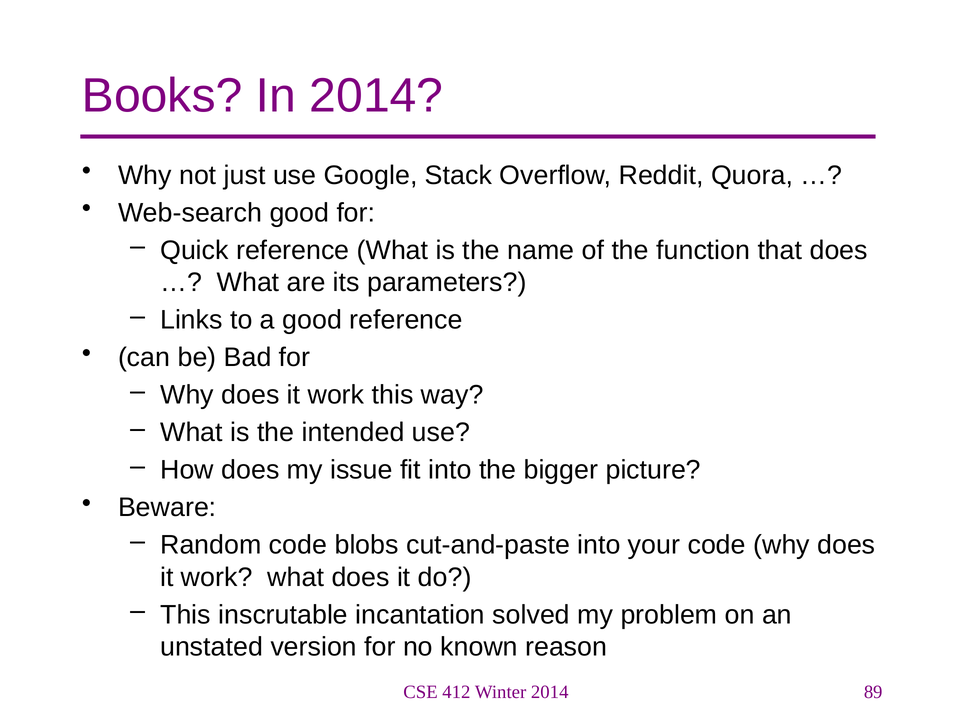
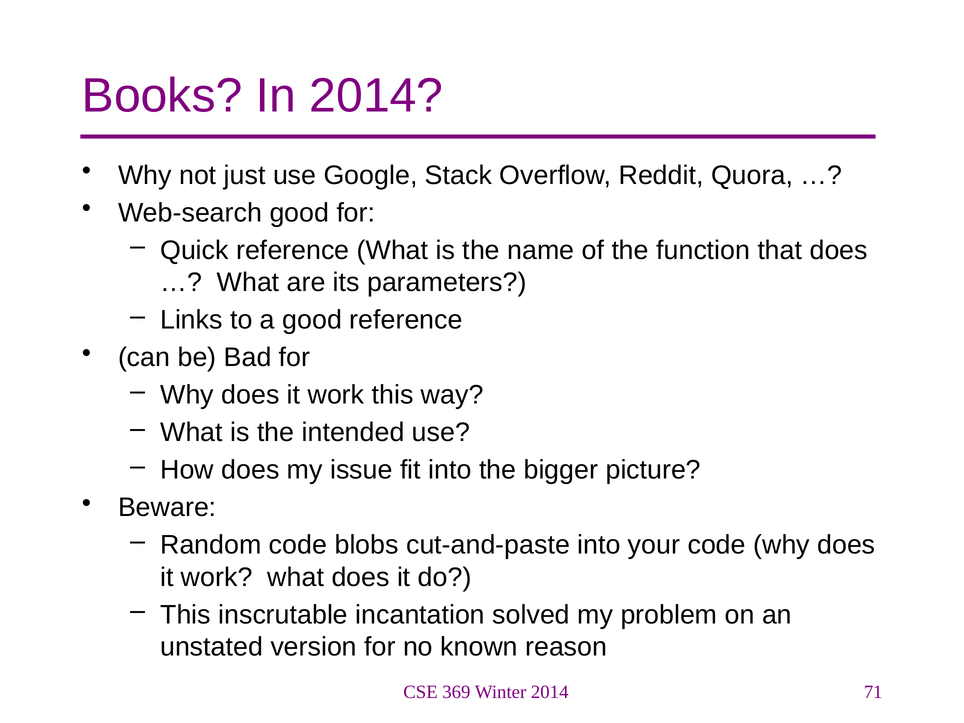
412: 412 -> 369 (456, 692)
89: 89 -> 71 (873, 692)
